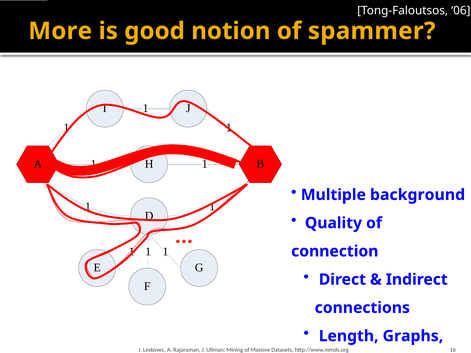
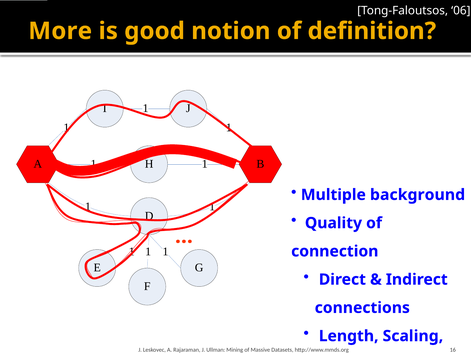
spammer: spammer -> definition (372, 31)
Graphs: Graphs -> Scaling (413, 336)
